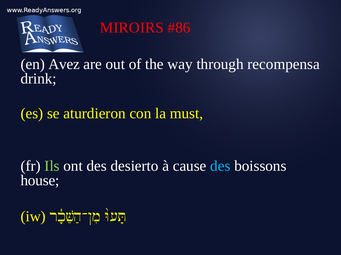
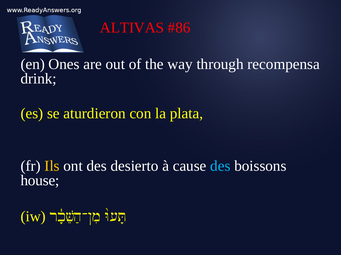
MIROIRS: MIROIRS -> ALTIVAS (132, 28)
Avez: Avez -> Ones (64, 64)
must: must -> plata (186, 114)
Ils colour: light green -> yellow (52, 166)
